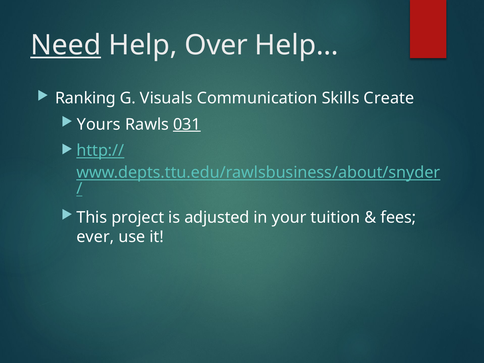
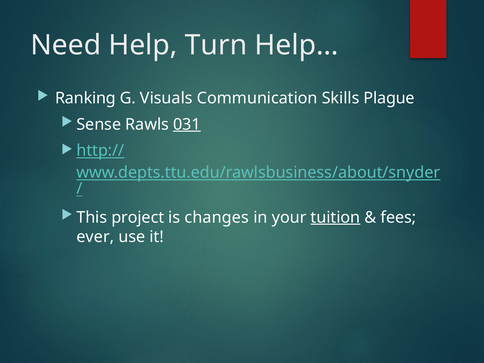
Need underline: present -> none (66, 45)
Over: Over -> Turn (216, 45)
Create: Create -> Plague (389, 98)
Yours: Yours -> Sense (99, 124)
adjusted: adjusted -> changes (217, 217)
tuition underline: none -> present (335, 217)
